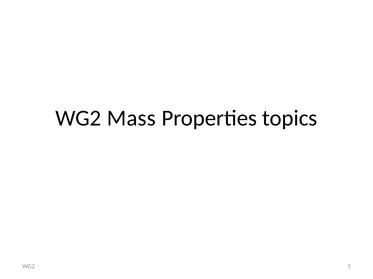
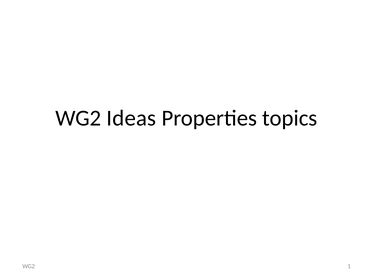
Mass: Mass -> Ideas (131, 118)
